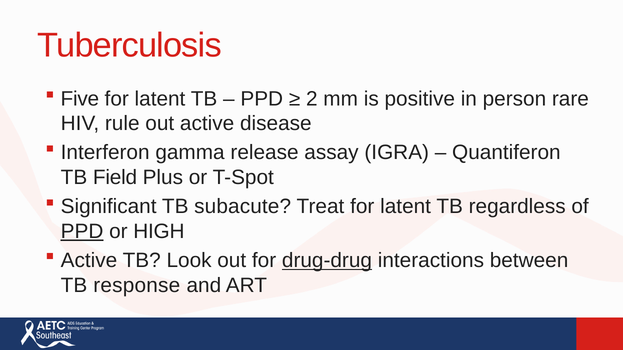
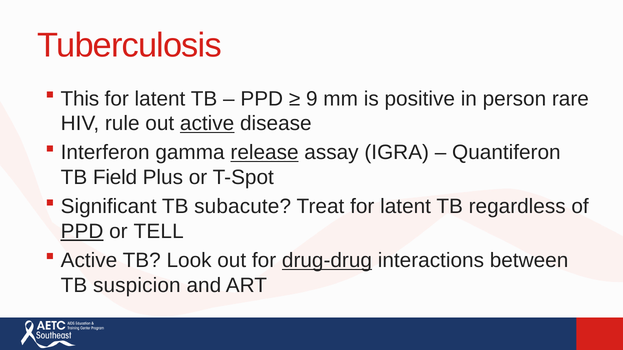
Five: Five -> This (80, 99)
2: 2 -> 9 (312, 99)
active underline: none -> present (207, 124)
release underline: none -> present (265, 153)
HIGH: HIGH -> TELL (159, 232)
response: response -> suspicion (137, 286)
